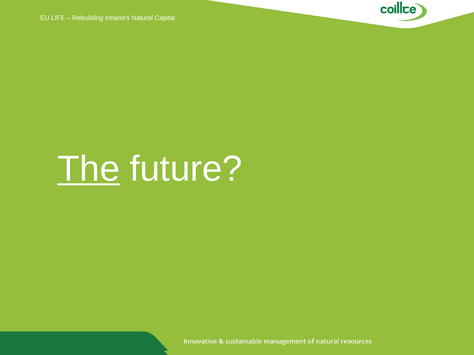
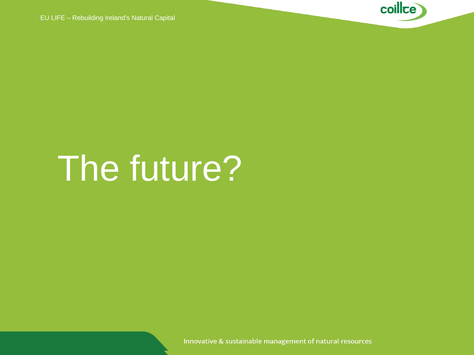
The underline: present -> none (89, 169)
